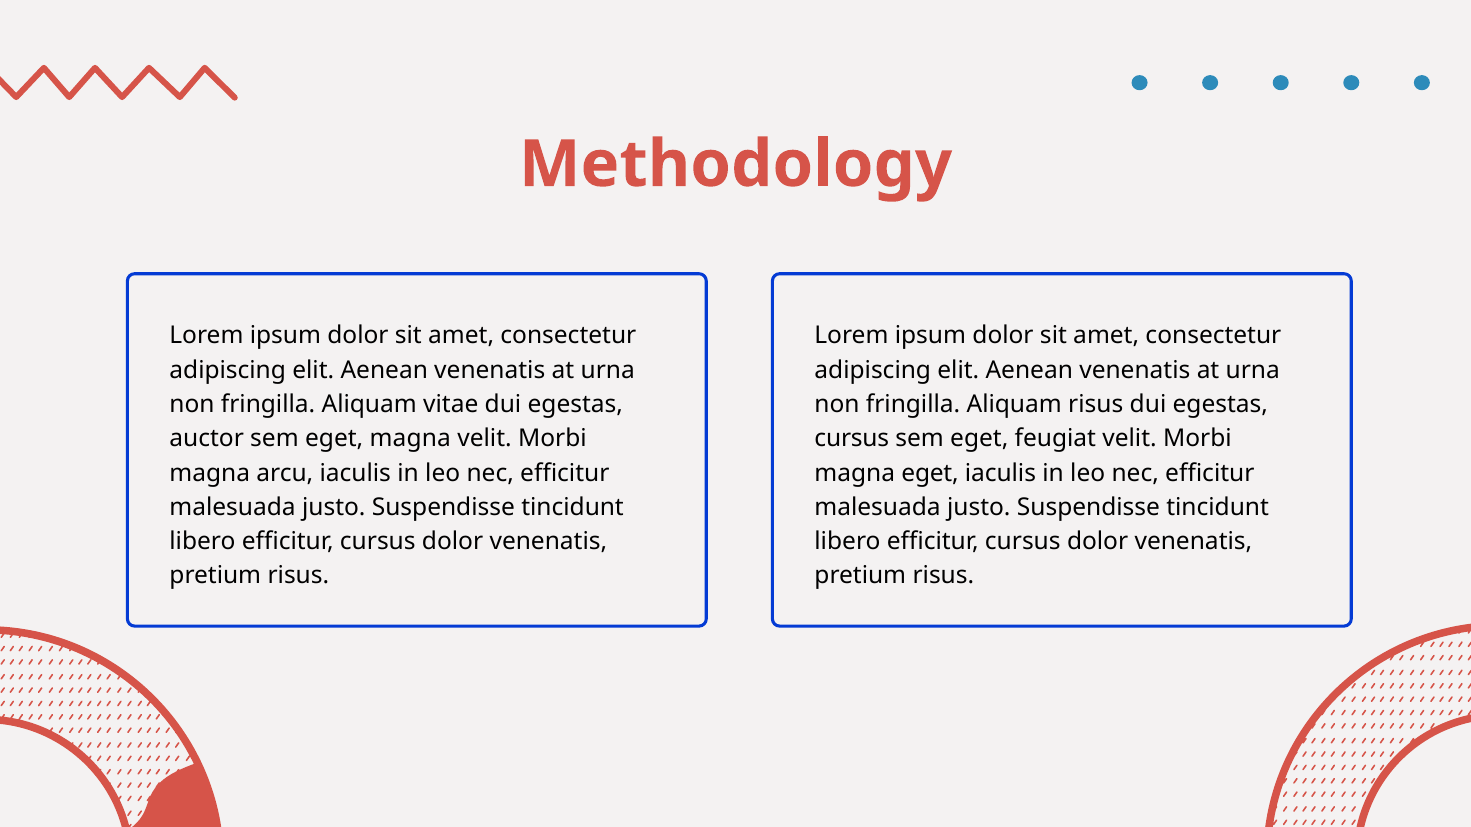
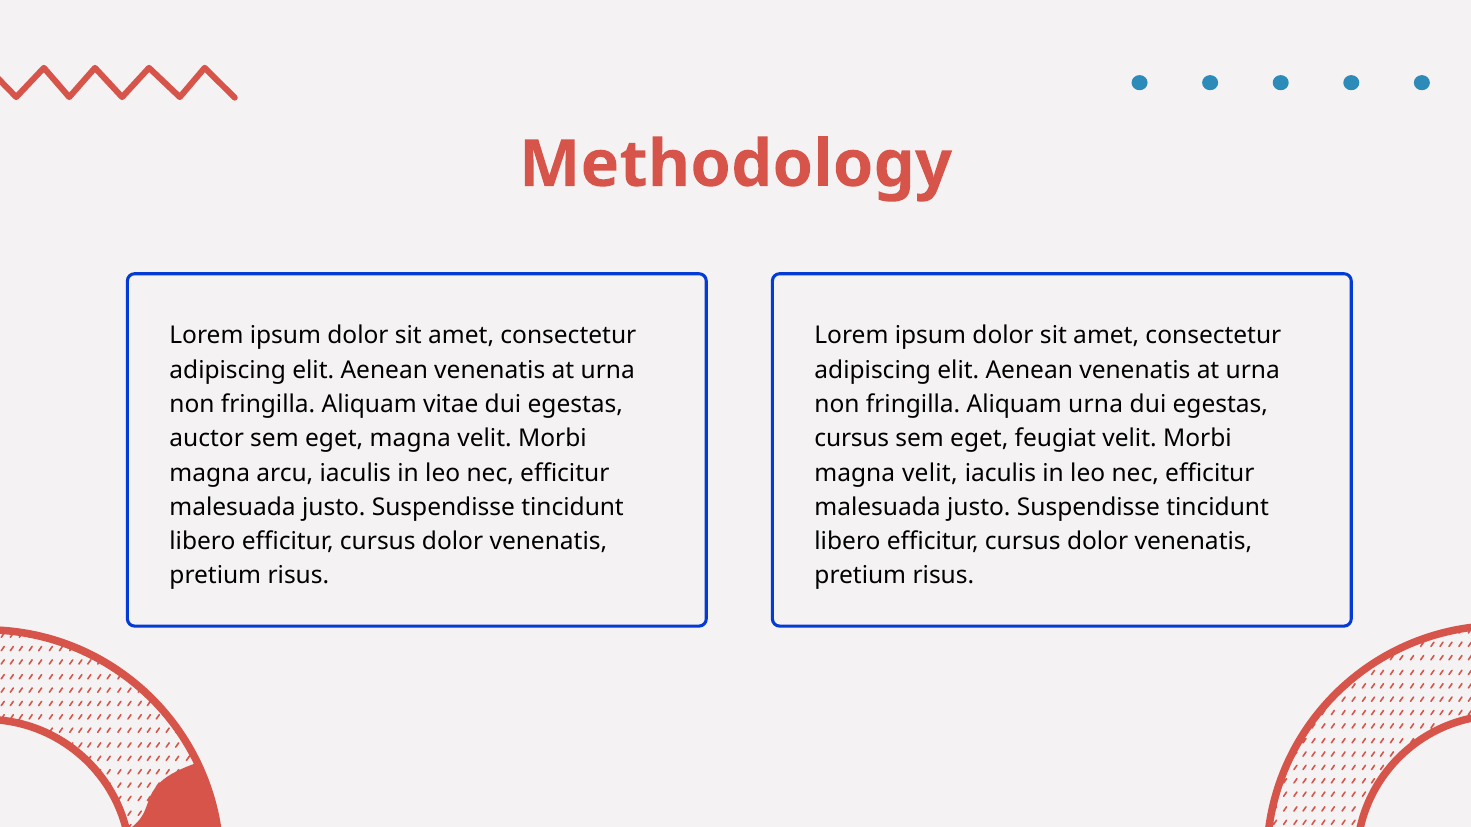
Aliquam risus: risus -> urna (1096, 405)
eget: eget -> velit (930, 473)
